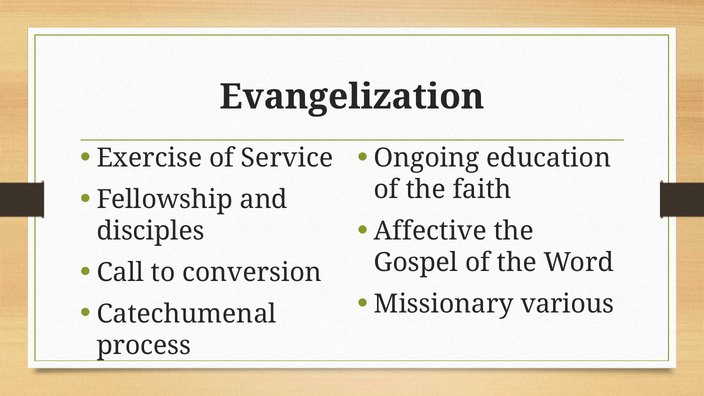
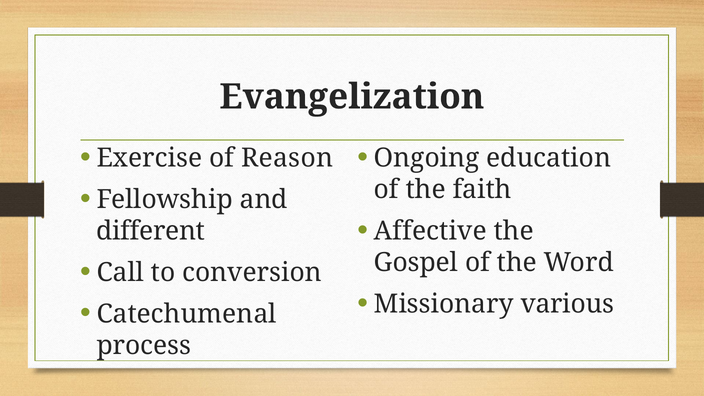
Service: Service -> Reason (287, 158)
disciples: disciples -> different (151, 231)
